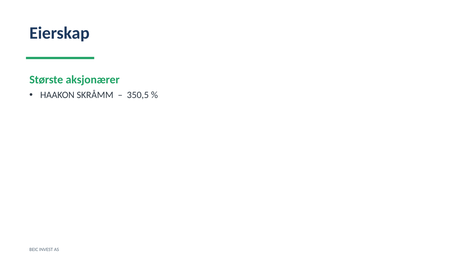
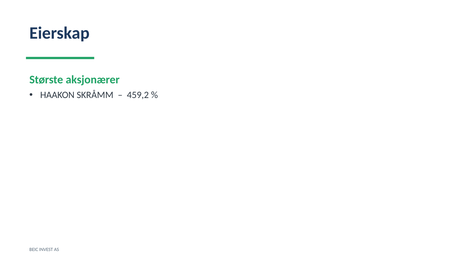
350,5: 350,5 -> 459,2 (138, 95)
